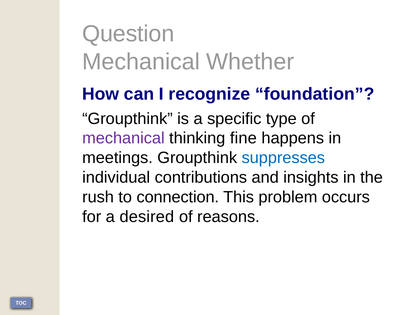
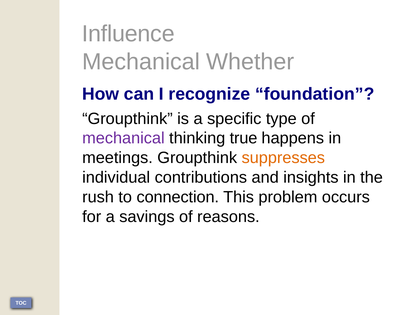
Question: Question -> Influence (128, 34)
fine: fine -> true (244, 138)
suppresses colour: blue -> orange (283, 158)
desired: desired -> savings (147, 217)
